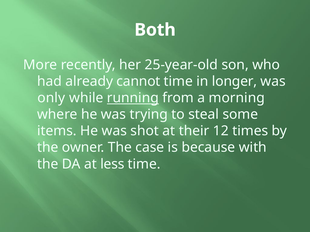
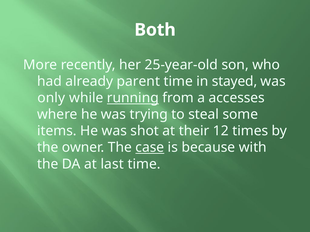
cannot: cannot -> parent (138, 82)
longer: longer -> stayed (235, 82)
morning: morning -> accesses (237, 98)
case underline: none -> present (150, 148)
less: less -> last (112, 164)
